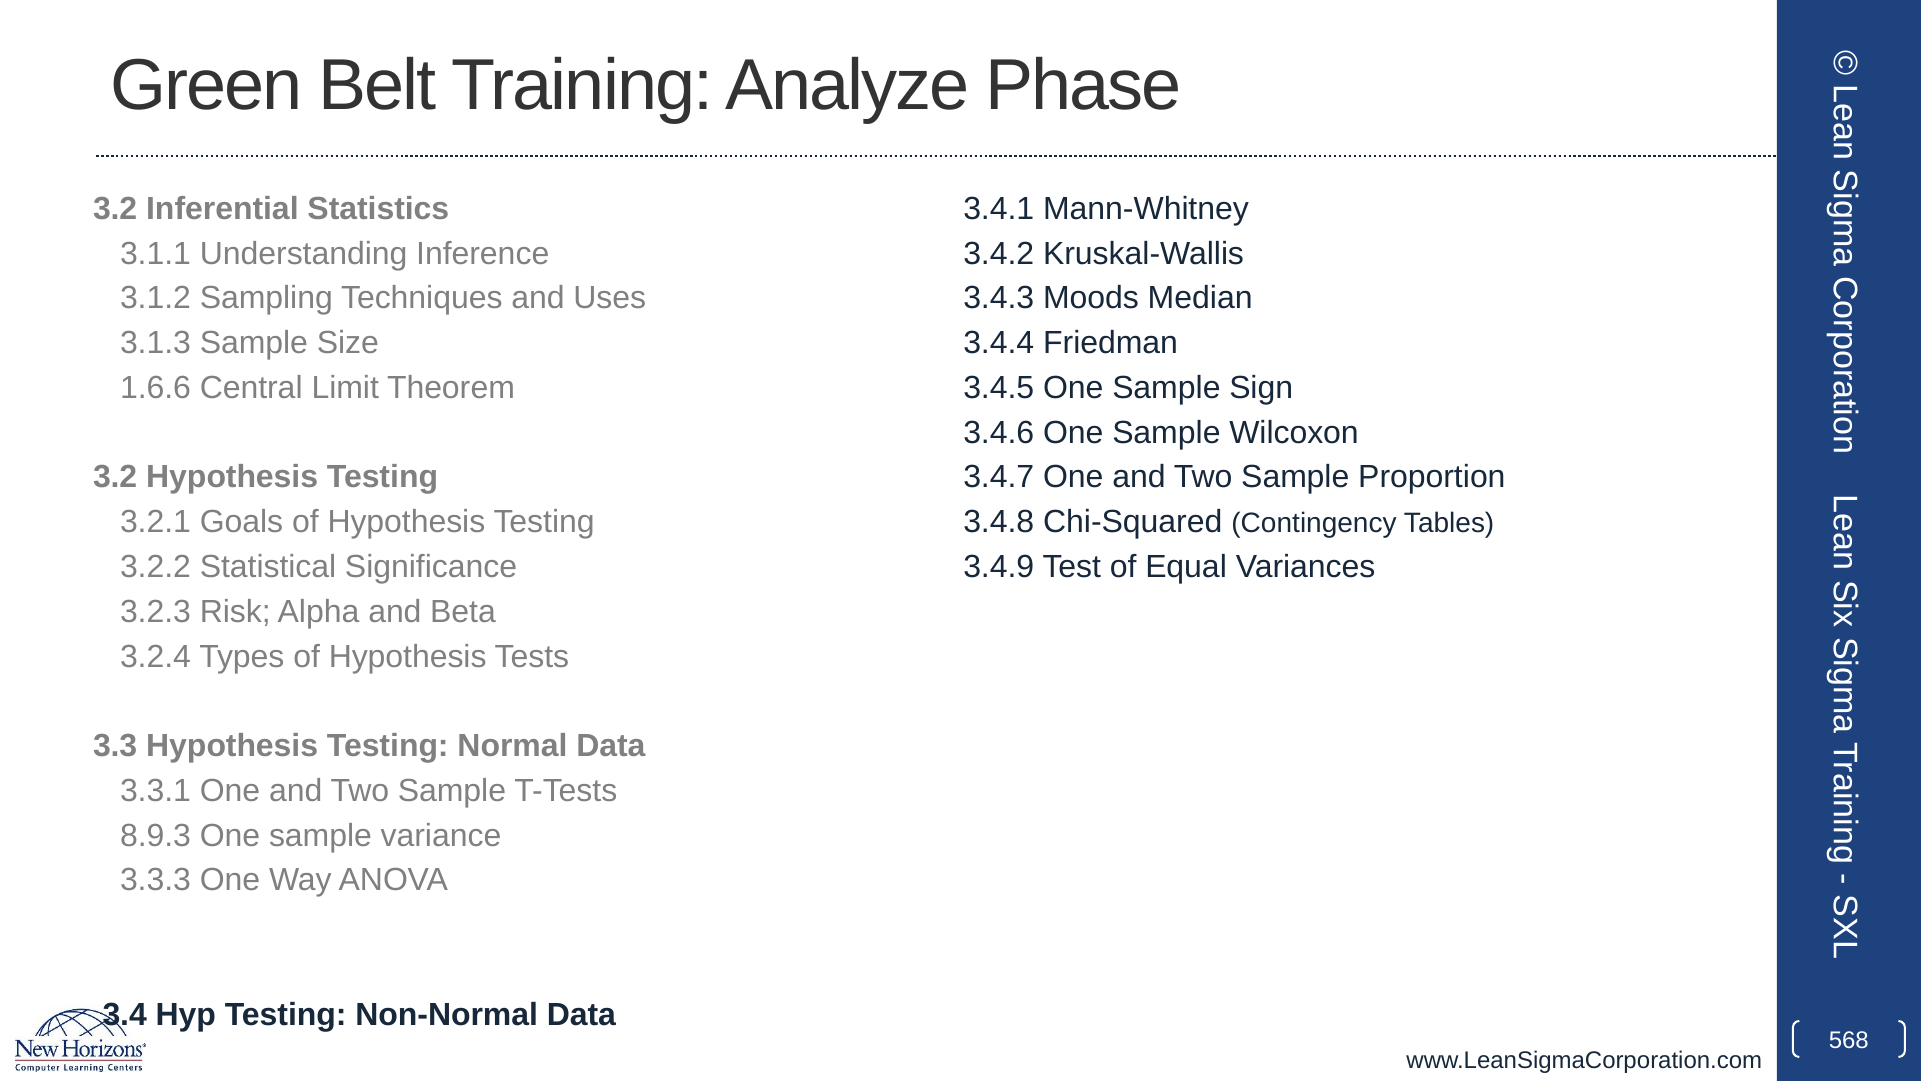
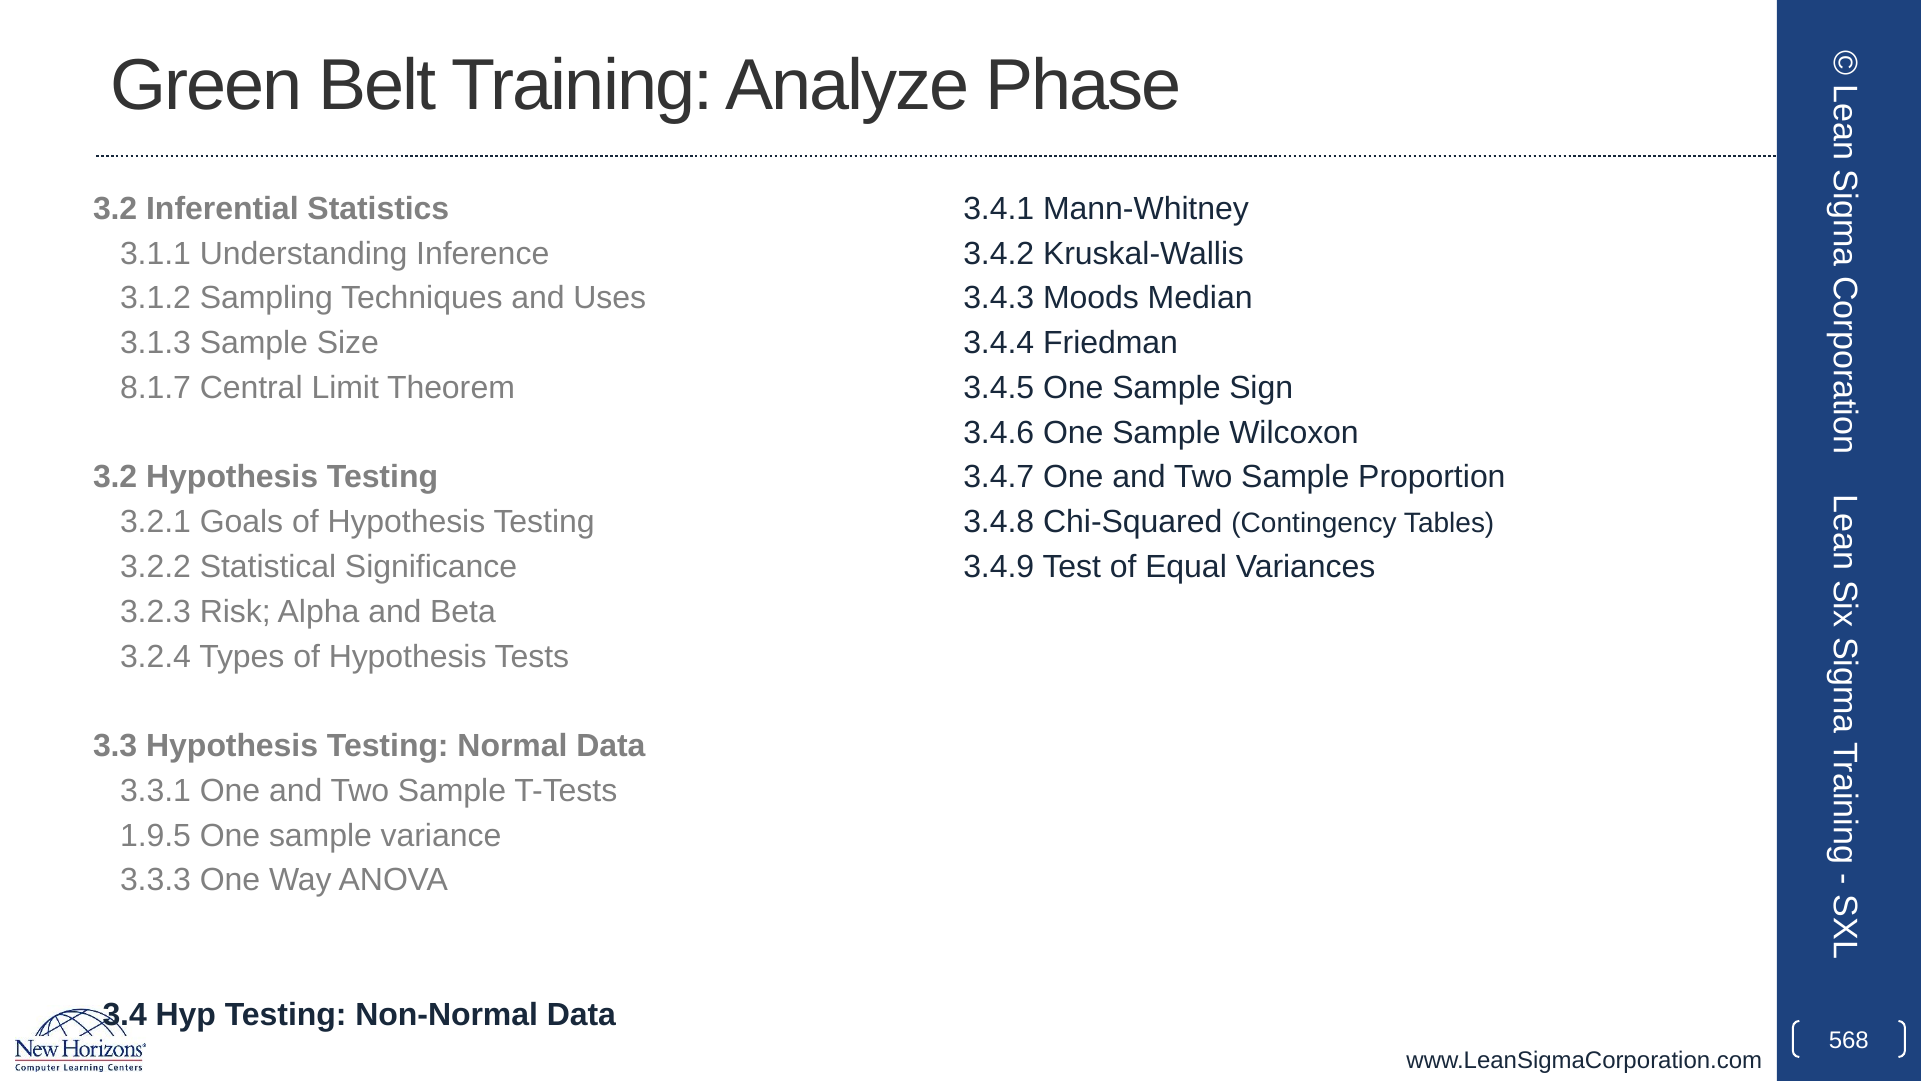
1.6.6: 1.6.6 -> 8.1.7 (156, 388)
8.9.3: 8.9.3 -> 1.9.5 (156, 835)
